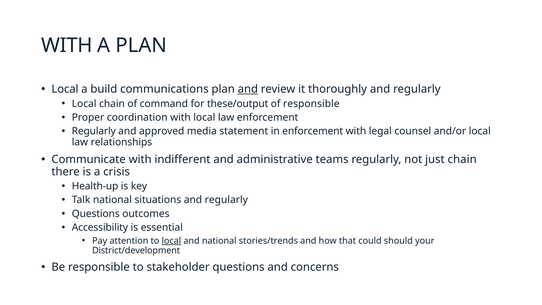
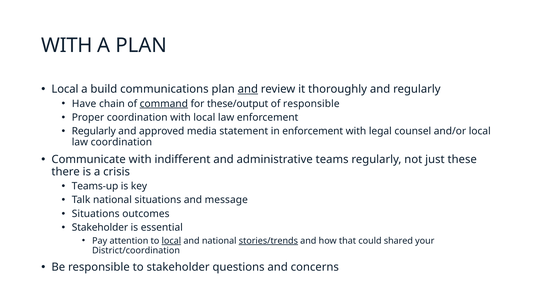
Local: Local -> Have (84, 104)
command underline: none -> present (164, 104)
law relationships: relationships -> coordination (121, 142)
just chain: chain -> these (462, 159)
Health-up: Health-up -> Teams-up (95, 186)
situations and regularly: regularly -> message (226, 200)
Questions: Questions -> Situations (96, 214)
Accessibility: Accessibility -> Stakeholder (100, 227)
stories/trends underline: none -> present (268, 241)
should: should -> shared (398, 241)
District/development: District/development -> District/coordination (136, 250)
